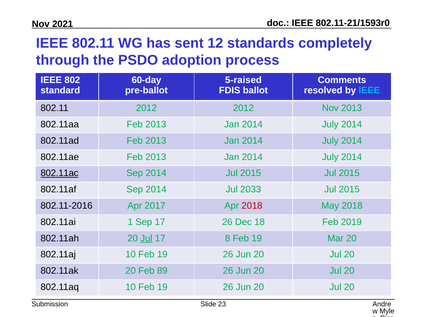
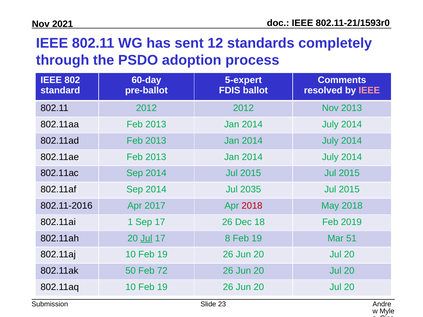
5-raised: 5-raised -> 5-expert (243, 80)
IEEE colour: light blue -> pink (369, 91)
802.11ac underline: present -> none (60, 173)
2033: 2033 -> 2035 (251, 190)
Mar 20: 20 -> 51 (351, 238)
802.11ak 20: 20 -> 50 (131, 271)
89: 89 -> 72 (162, 271)
